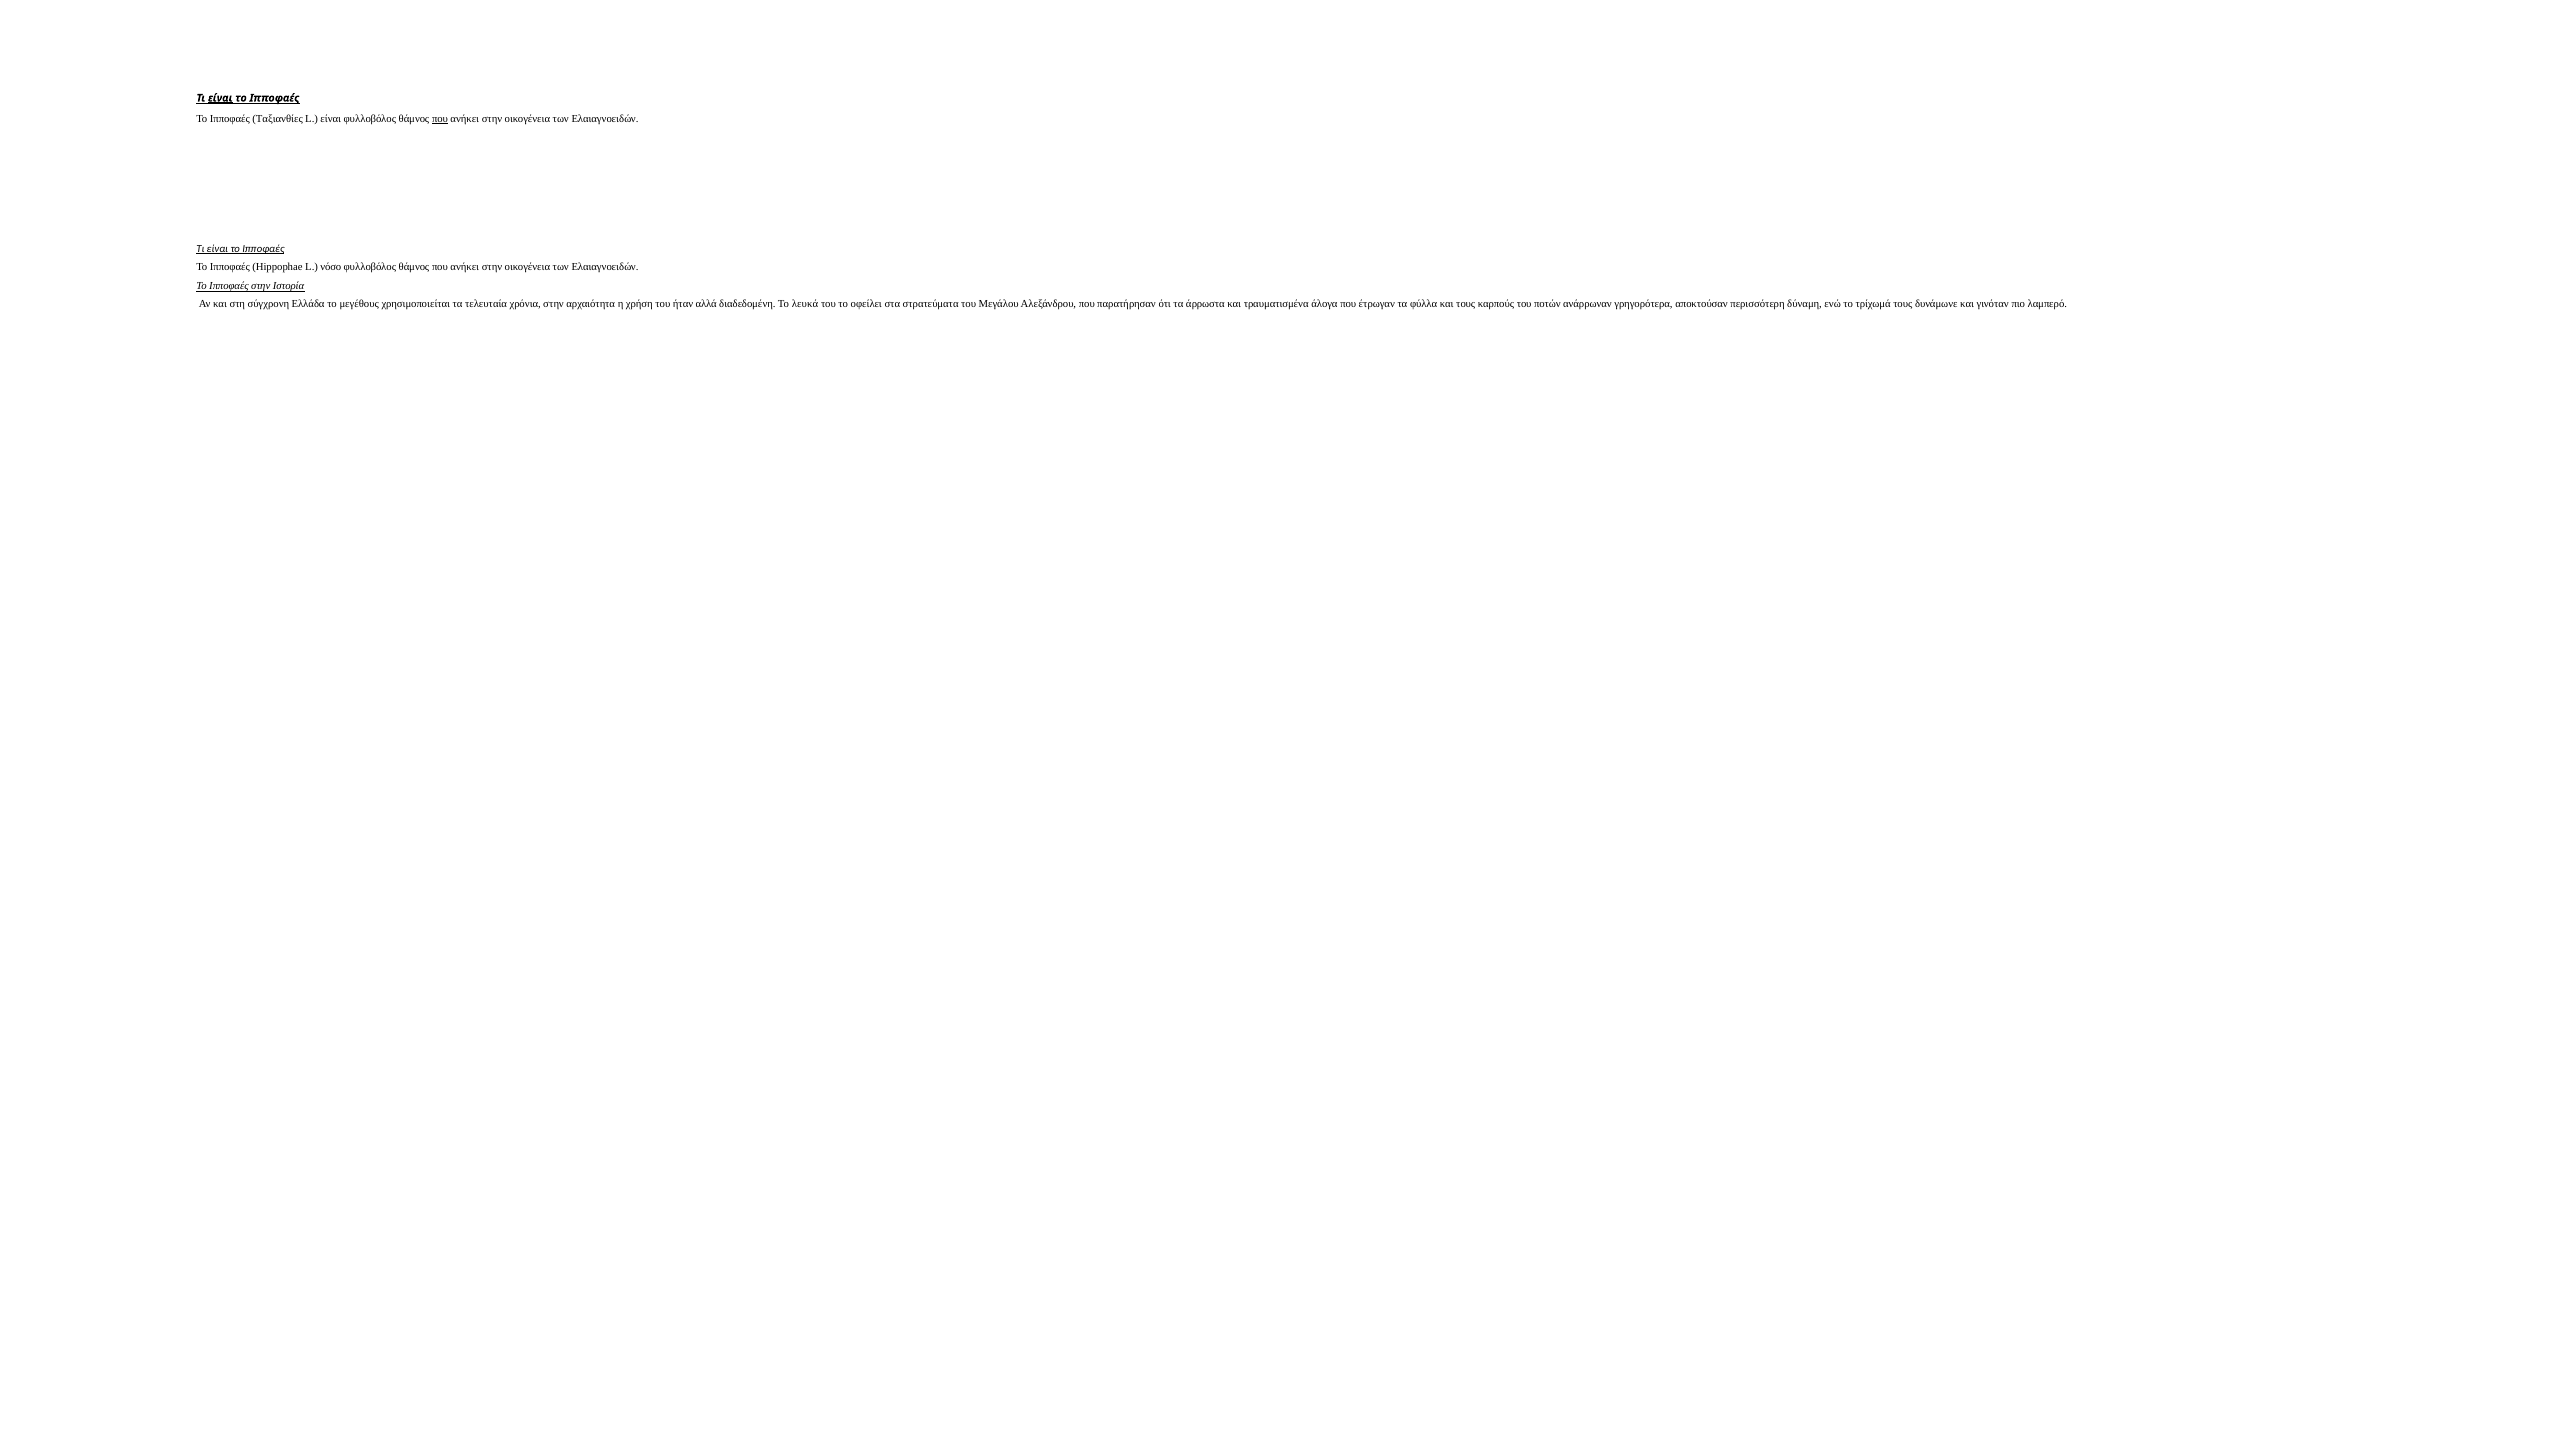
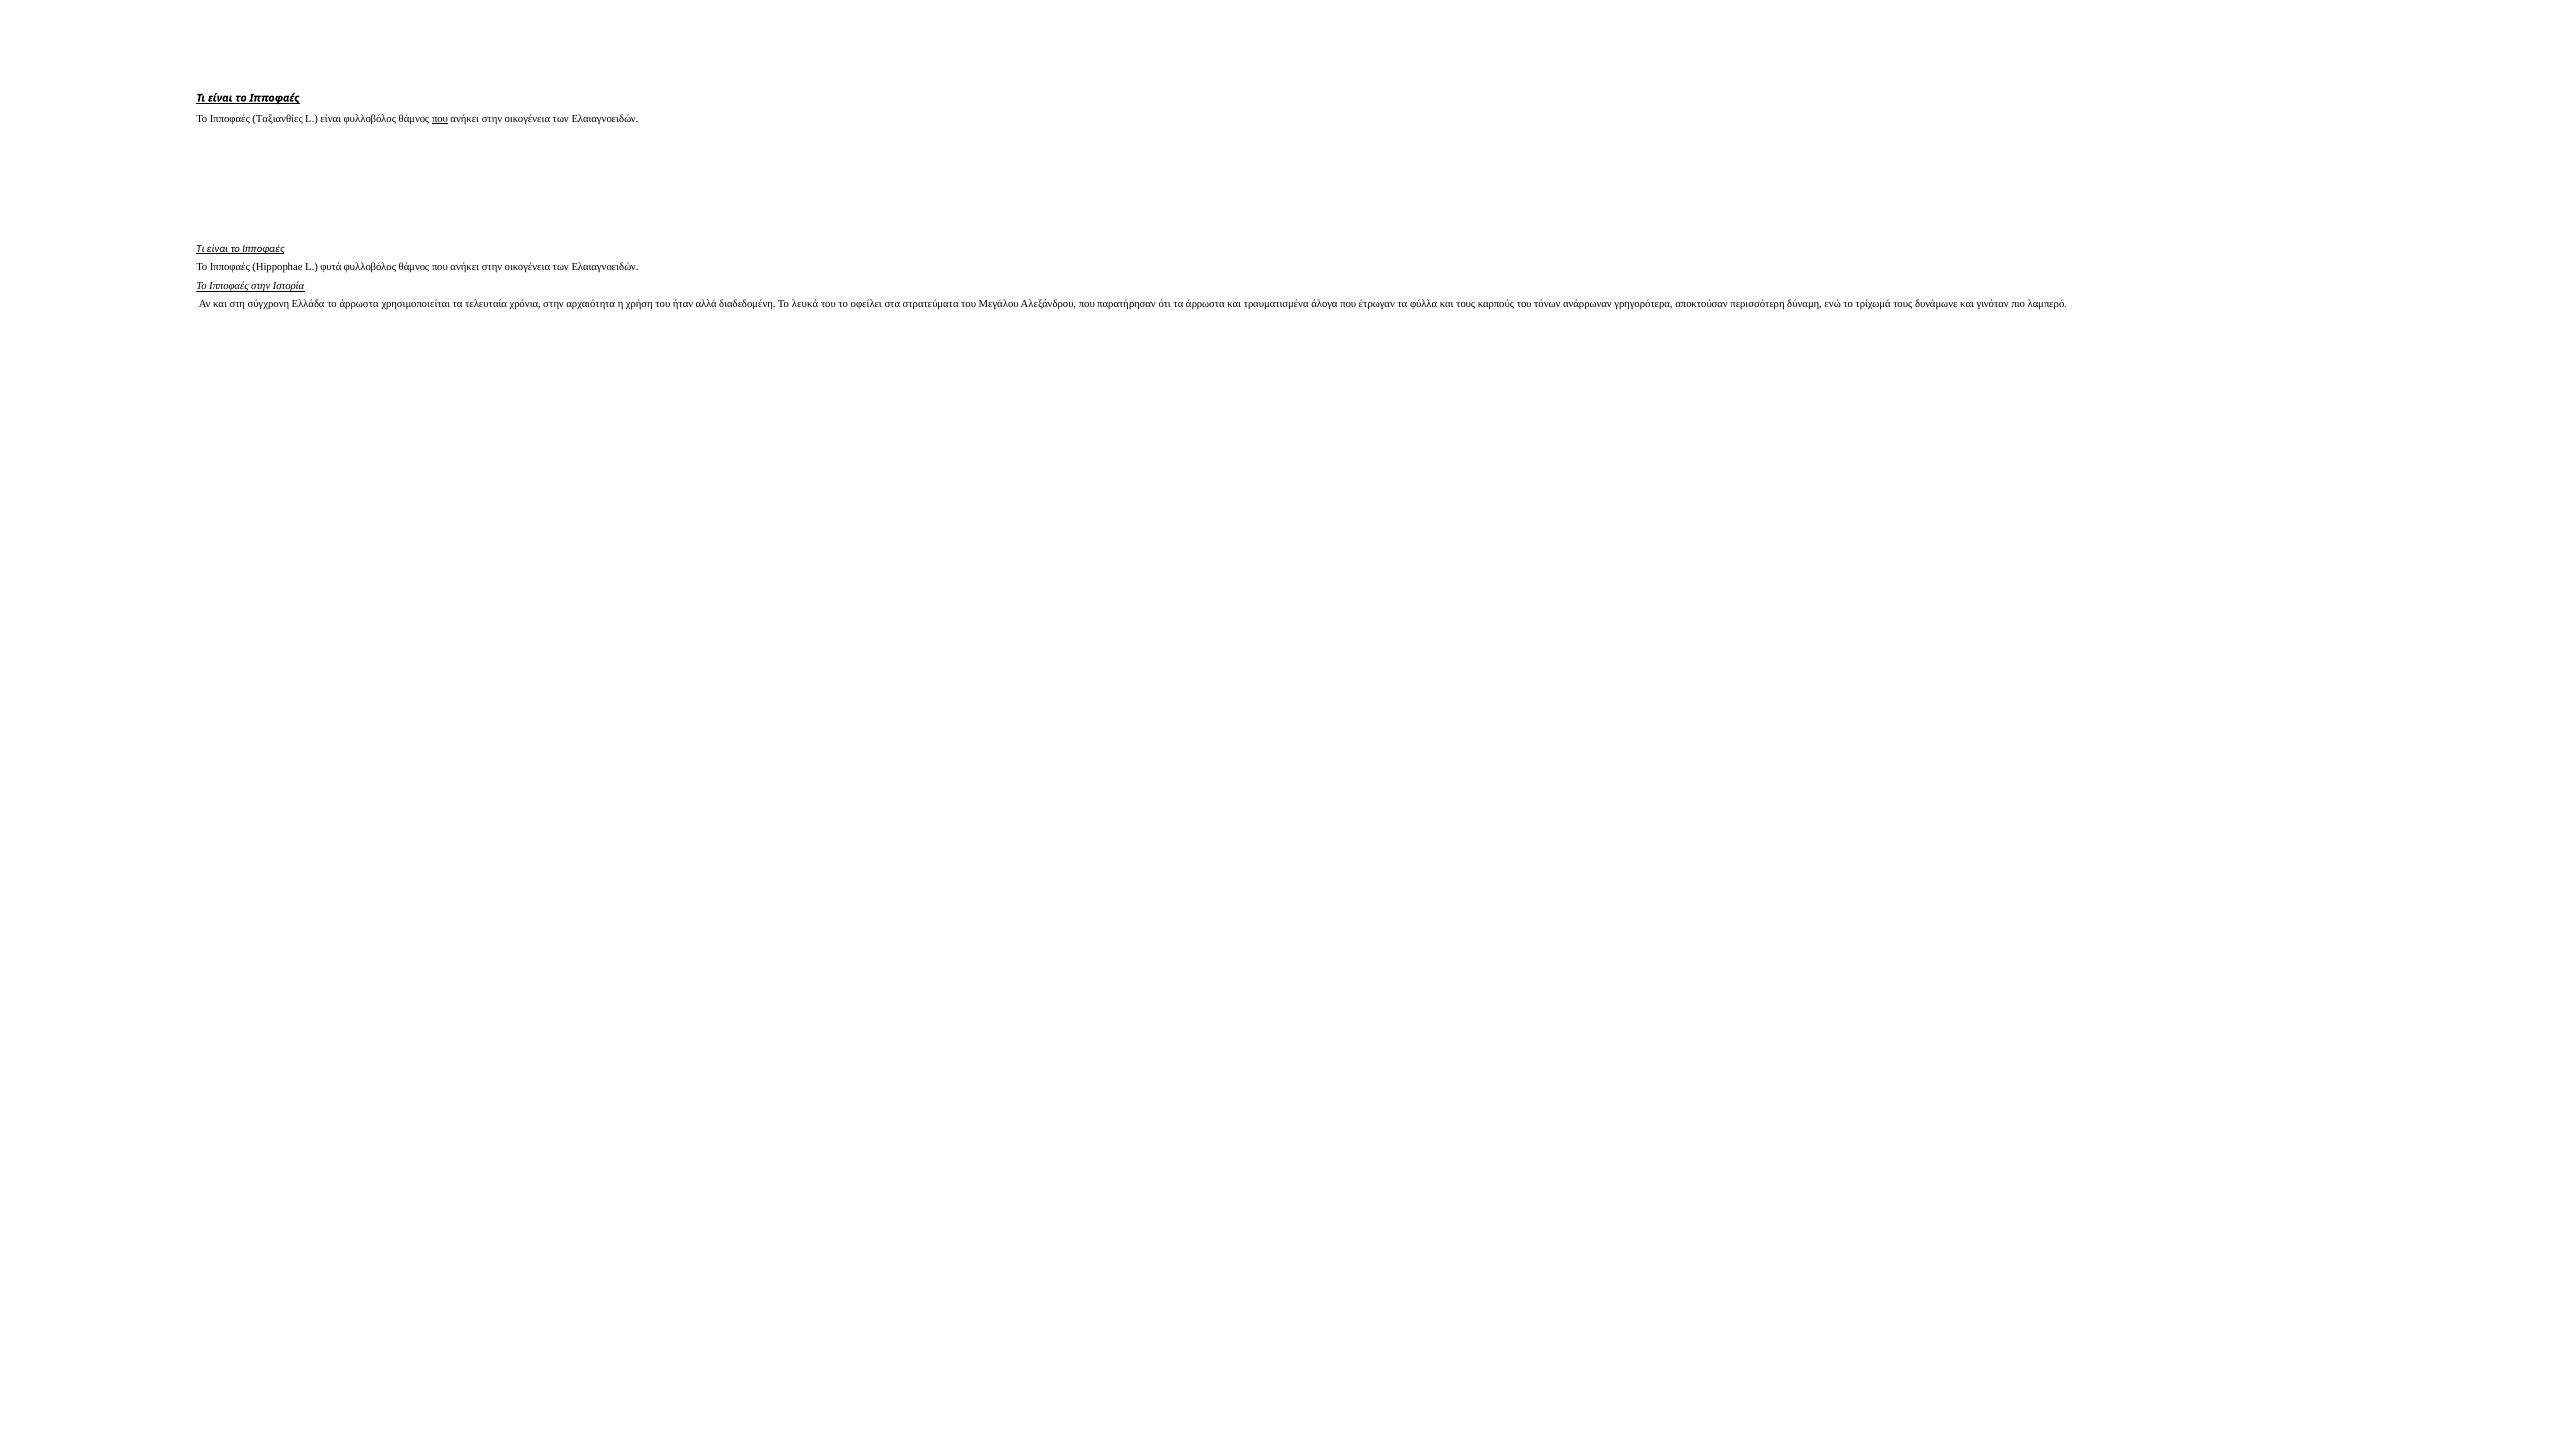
είναι underline: present -> none (220, 98)
νόσο: νόσο -> φυτά (331, 267)
το μεγέθους: μεγέθους -> άρρωστα (359, 304)
ποτών: ποτών -> τόνων (1547, 304)
